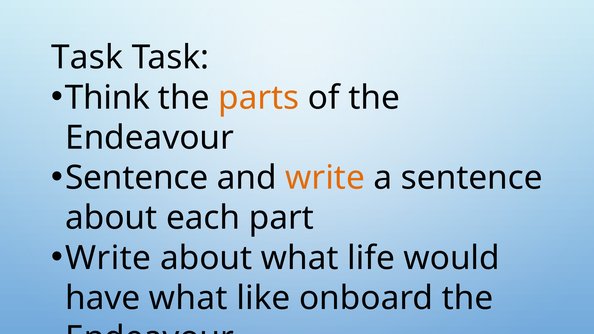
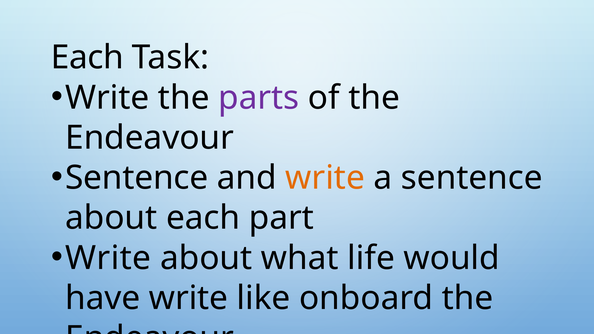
Task: Task -> Each (87, 58)
Think: Think -> Write (107, 98)
parts colour: orange -> purple (259, 98)
have what: what -> write (188, 298)
